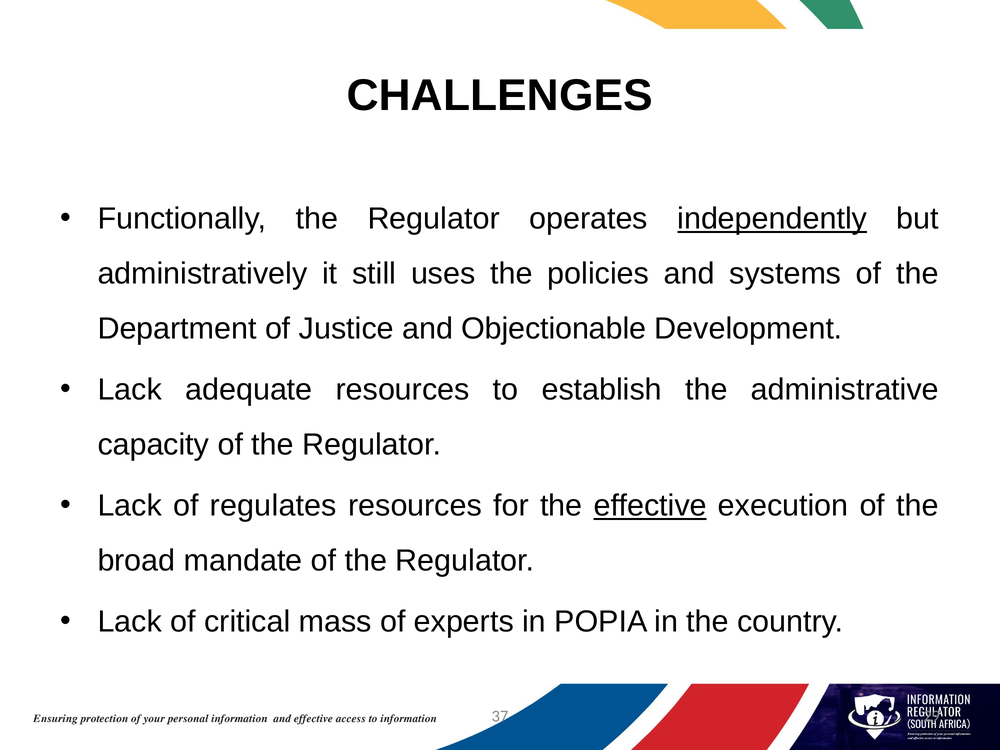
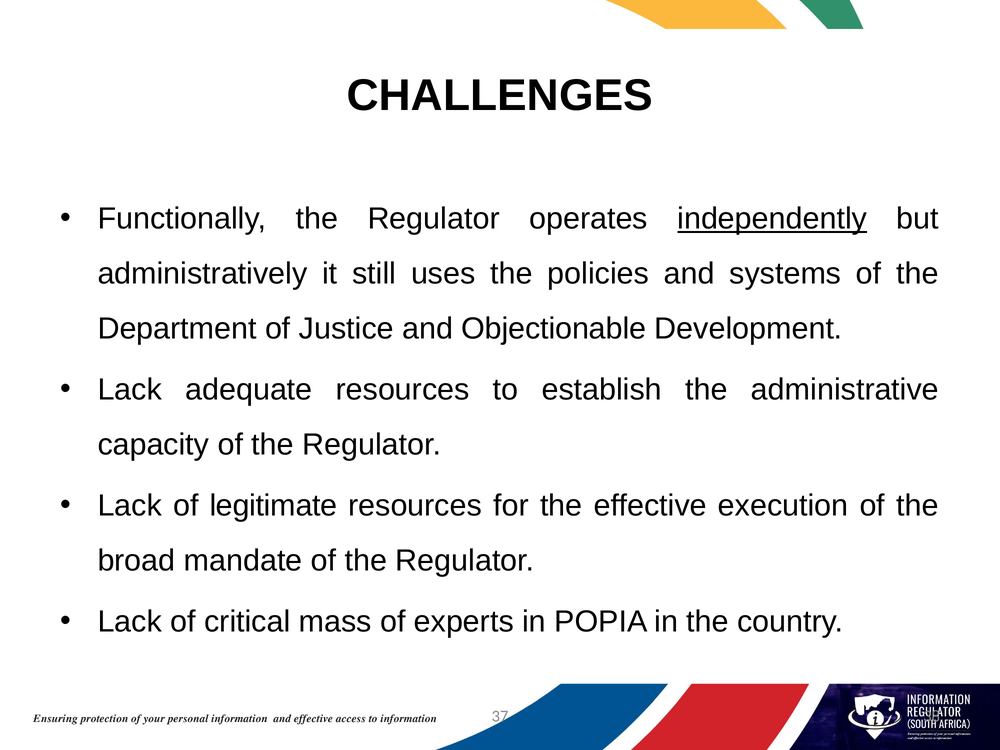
regulates: regulates -> legitimate (273, 506)
effective underline: present -> none (650, 506)
29: 29 -> 38 (932, 716)
